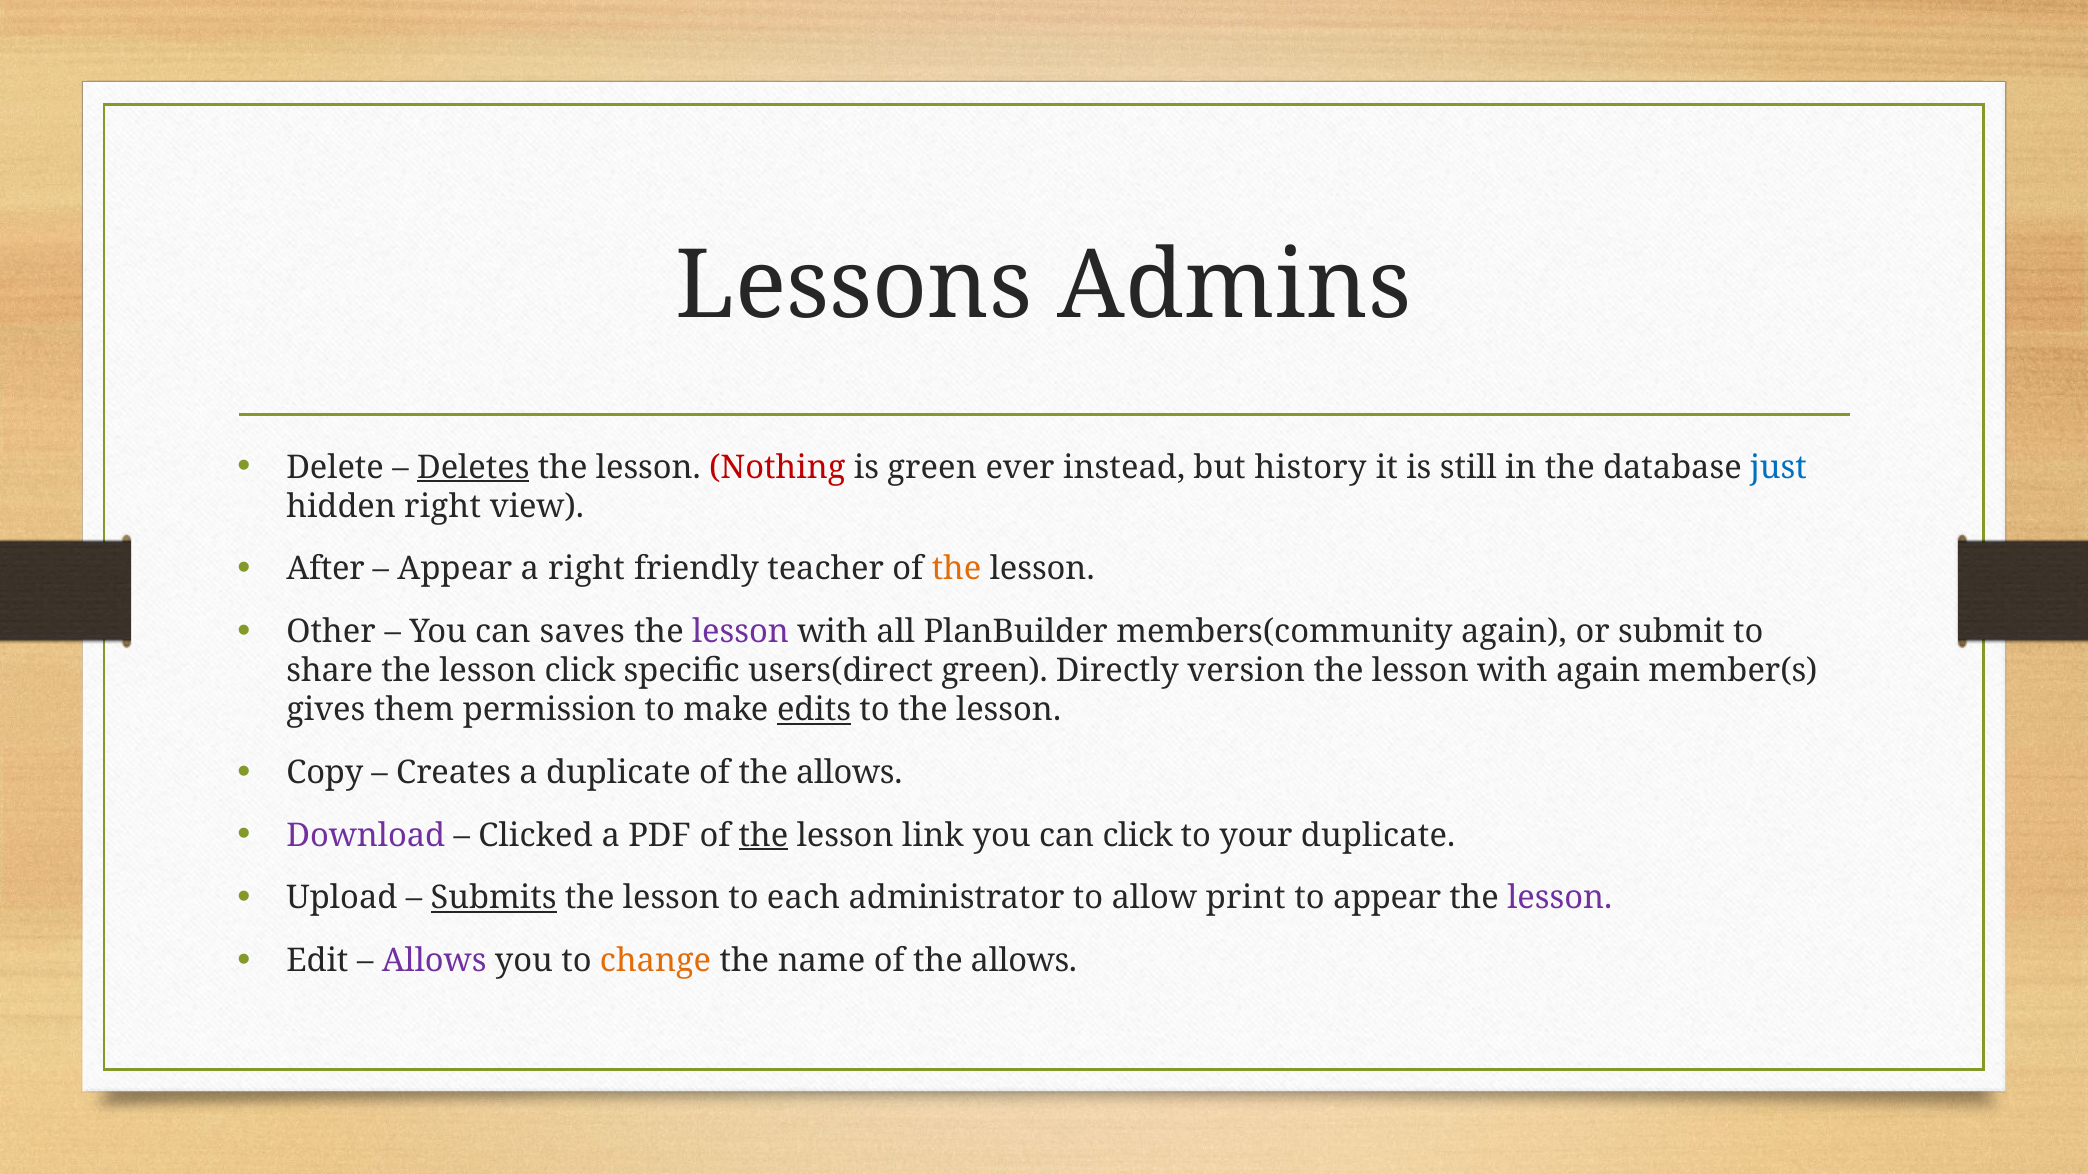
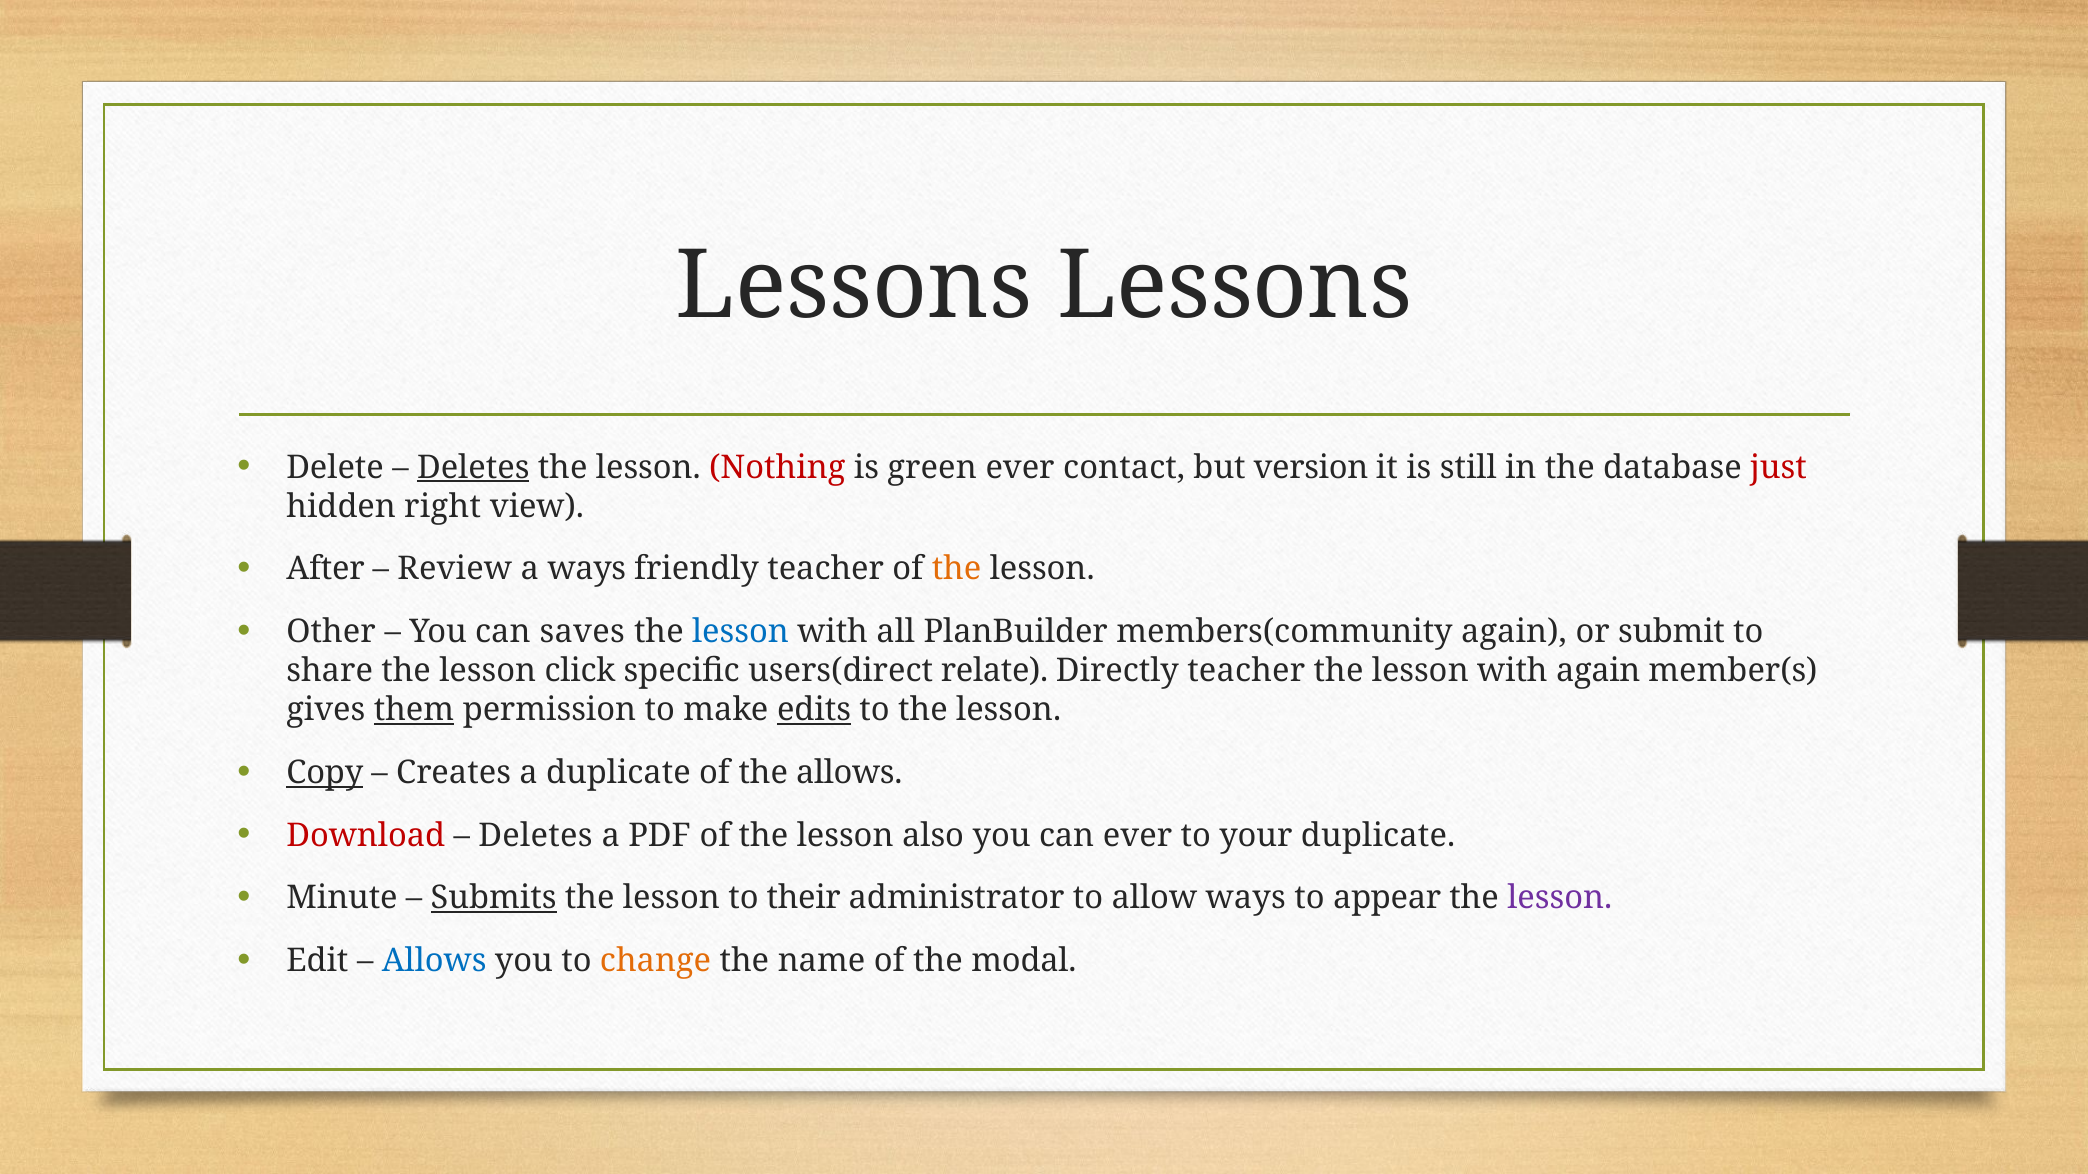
Lessons Admins: Admins -> Lessons (1235, 286)
instead: instead -> contact (1124, 468)
history: history -> version (1311, 468)
just colour: blue -> red (1779, 468)
Appear: Appear -> Review (455, 569)
a right: right -> ways (587, 569)
lesson colour: purple -> blue (741, 632)
users(direct green: green -> relate (995, 671)
Directly version: version -> teacher (1246, 671)
them underline: none -> present (414, 710)
Copy underline: none -> present (325, 773)
Download colour: purple -> red (366, 836)
Clicked: Clicked -> Deletes (536, 836)
the underline: present -> none (764, 836)
link: link -> also (933, 836)
can click: click -> ever (1138, 836)
Upload: Upload -> Minute (342, 898)
each: each -> their (804, 898)
allow print: print -> ways (1246, 898)
Allows colour: purple -> blue (434, 961)
name of the allows: allows -> modal (1024, 961)
